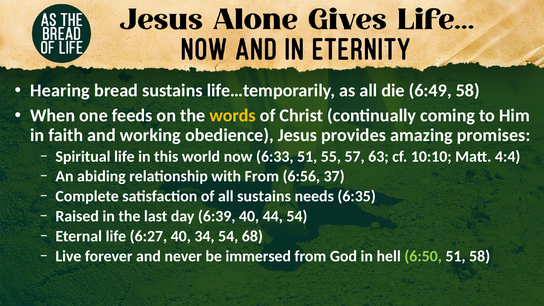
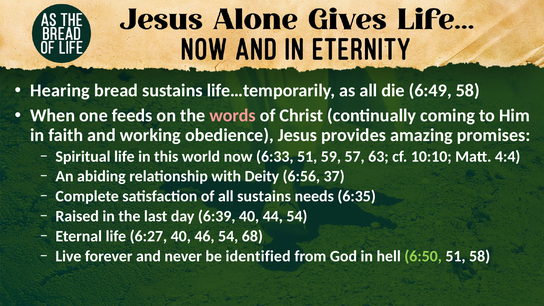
words colour: yellow -> pink (233, 116)
55: 55 -> 59 (331, 156)
with From: From -> Deity (262, 176)
34: 34 -> 46 (205, 236)
immersed: immersed -> identified (258, 256)
